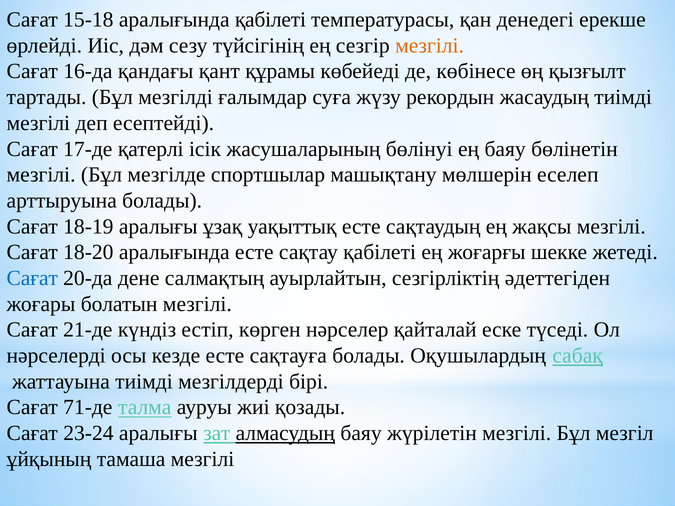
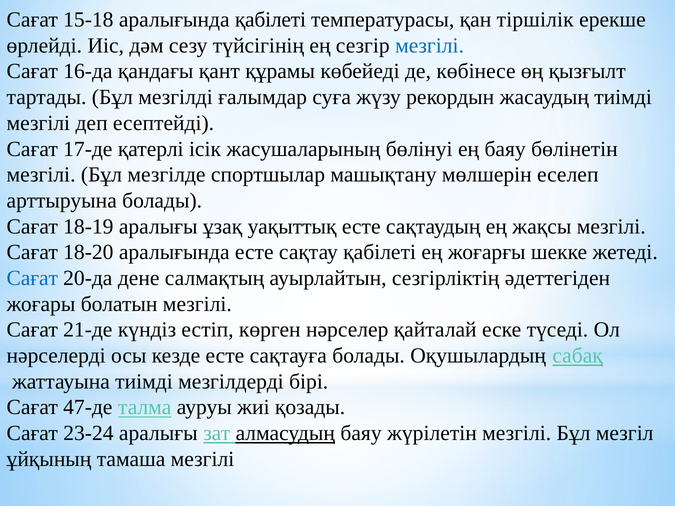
денедегі: денедегі -> тіршілік (535, 20)
мезгілі colour: orange -> blue (430, 46)
71-де: 71-де -> 47-де (88, 408)
